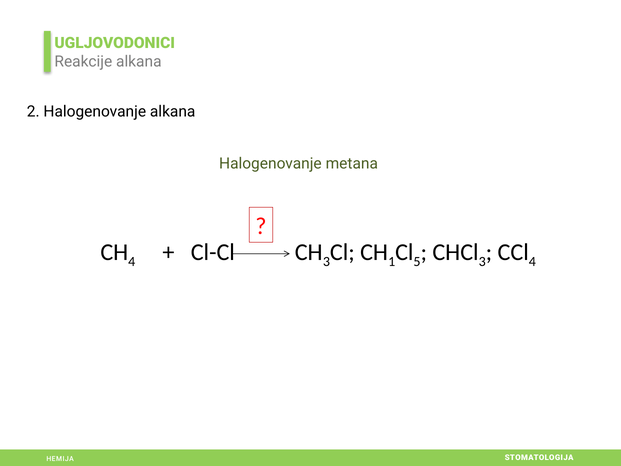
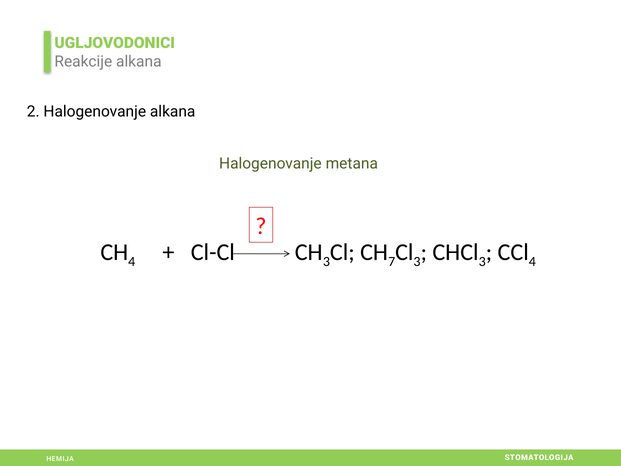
1: 1 -> 7 (392, 262)
5: 5 -> 3 (417, 262)
